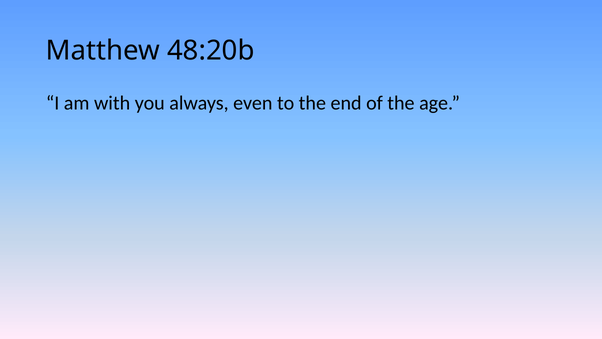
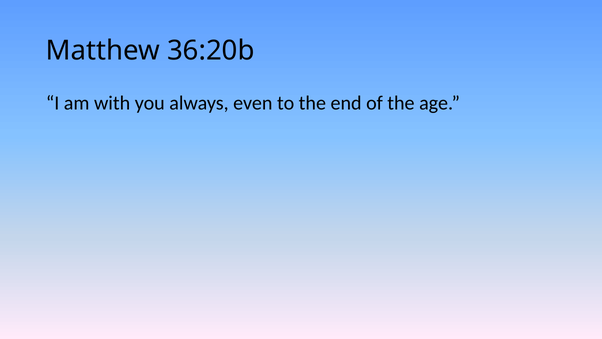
48:20b: 48:20b -> 36:20b (211, 51)
